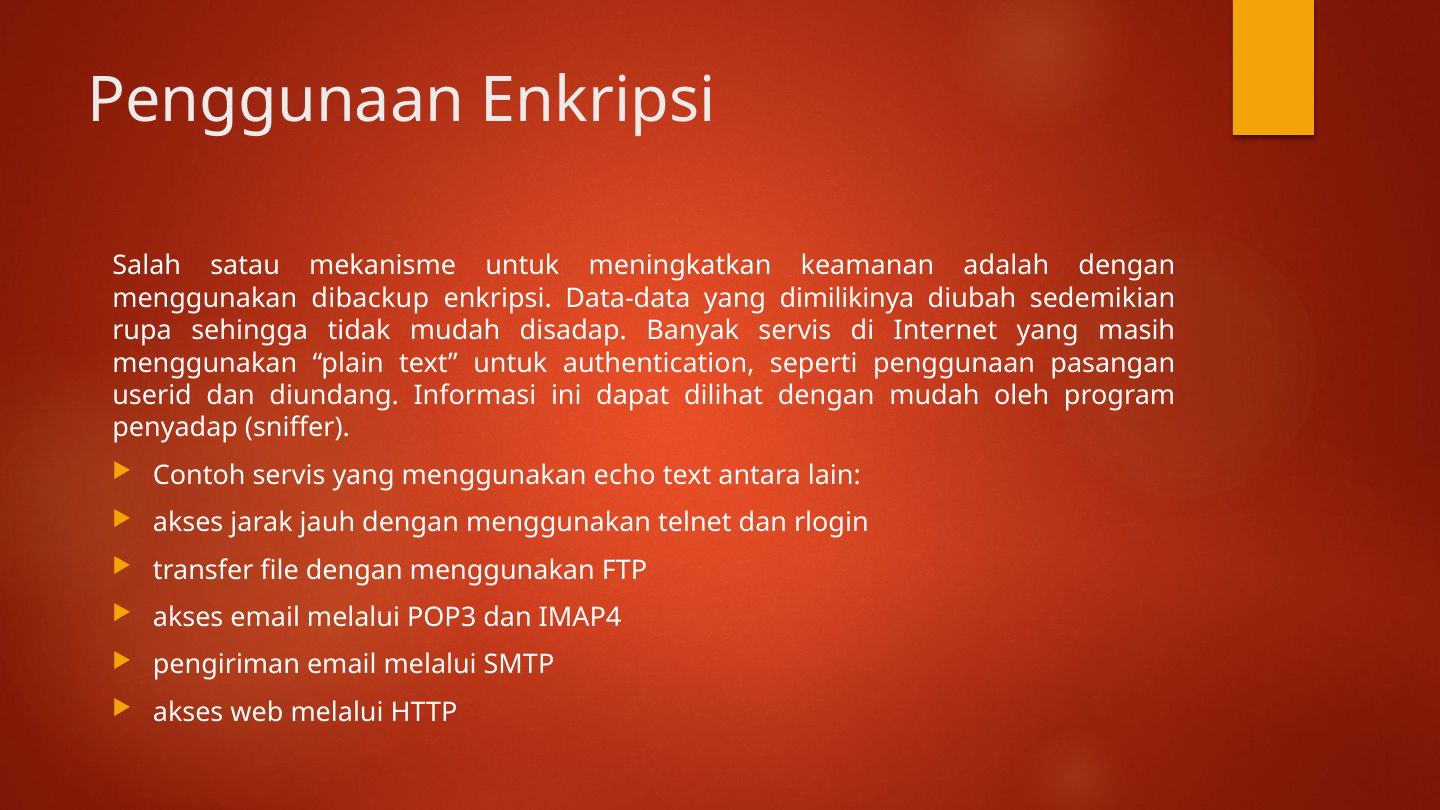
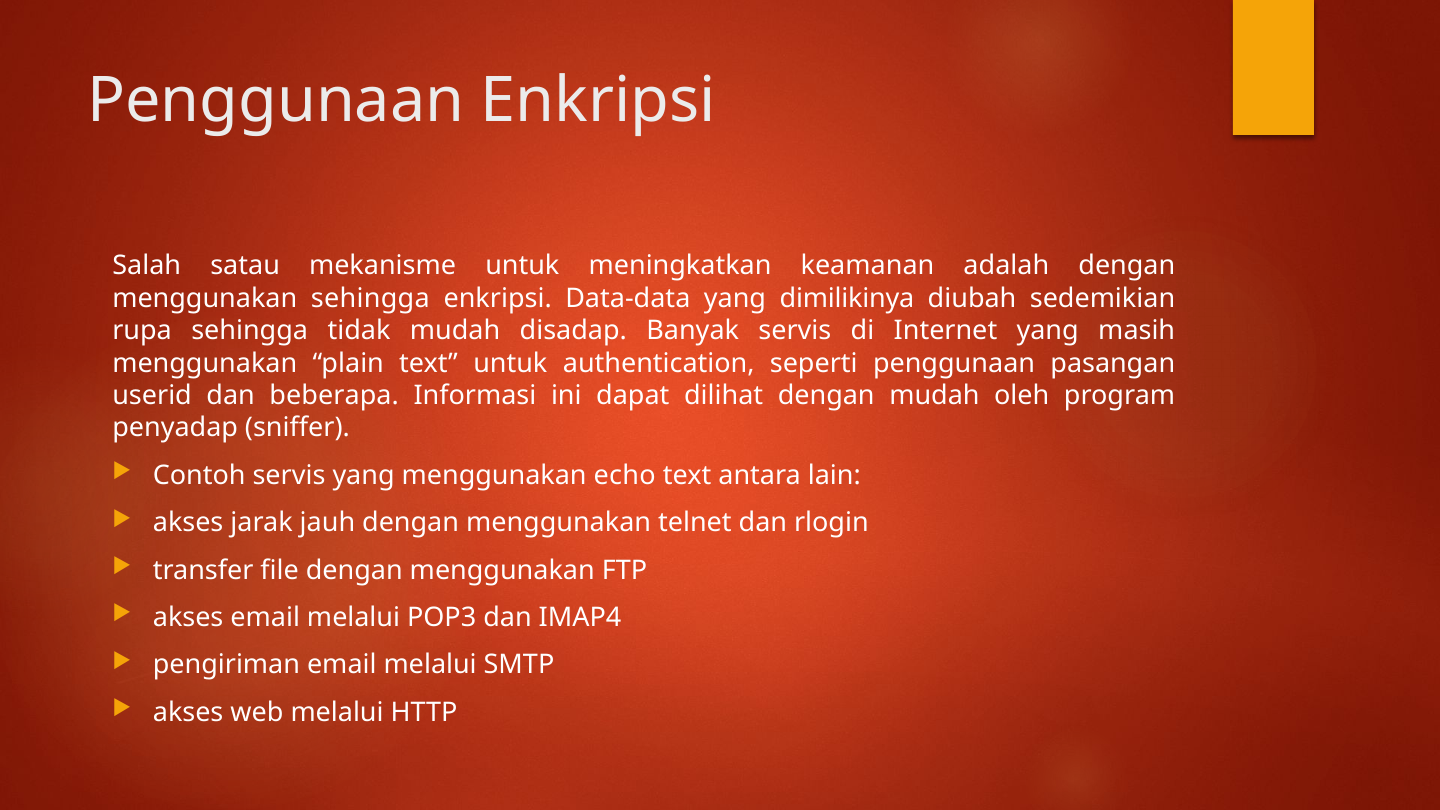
menggunakan dibackup: dibackup -> sehingga (370, 298)
diundang: diundang -> beberapa (334, 396)
